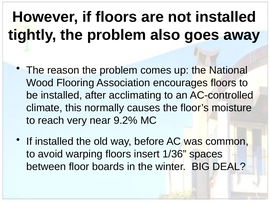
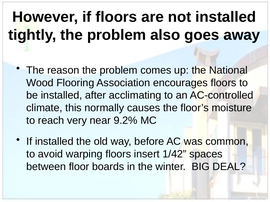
1/36: 1/36 -> 1/42 (174, 154)
